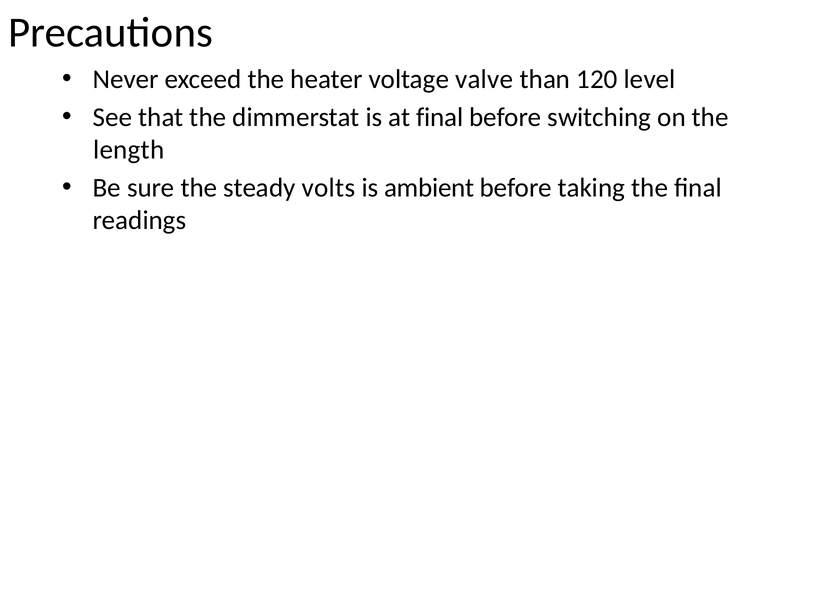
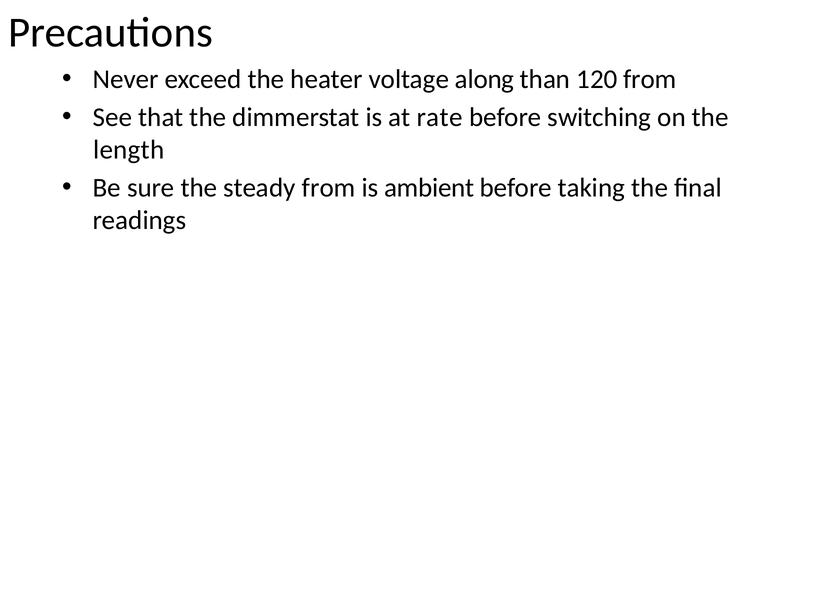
valve: valve -> along (485, 79)
120 level: level -> from (650, 79)
at final: final -> rate (440, 117)
steady volts: volts -> from (329, 188)
